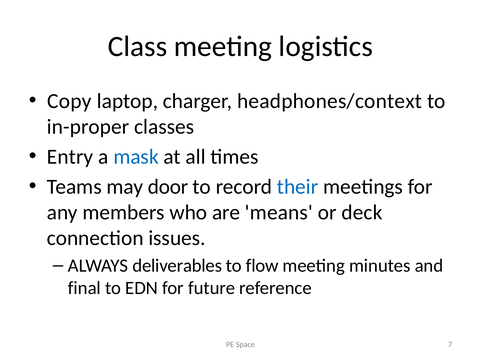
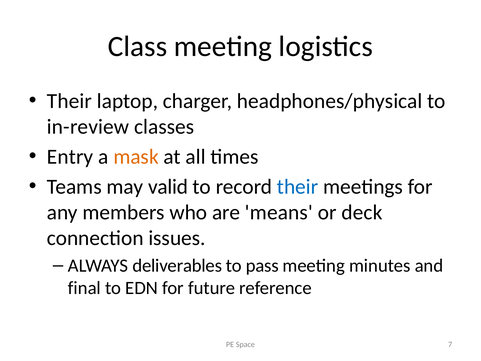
Copy: Copy -> Their (69, 101)
headphones/context: headphones/context -> headphones/physical (330, 101)
in-proper: in-proper -> in-review (88, 127)
mask colour: blue -> orange (136, 157)
door: door -> valid (168, 187)
flow: flow -> pass (262, 265)
